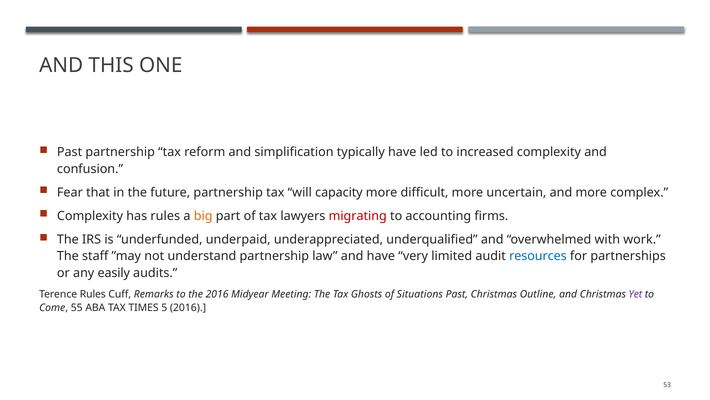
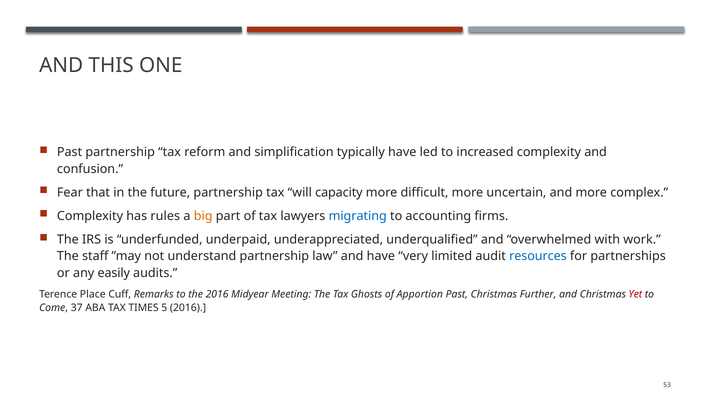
migrating colour: red -> blue (358, 216)
Terence Rules: Rules -> Place (93, 294)
Situations: Situations -> Apportion (420, 294)
Outline: Outline -> Further (538, 294)
Yet colour: purple -> red (635, 294)
55: 55 -> 37 (77, 308)
